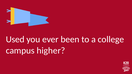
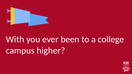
Used: Used -> With (15, 39)
